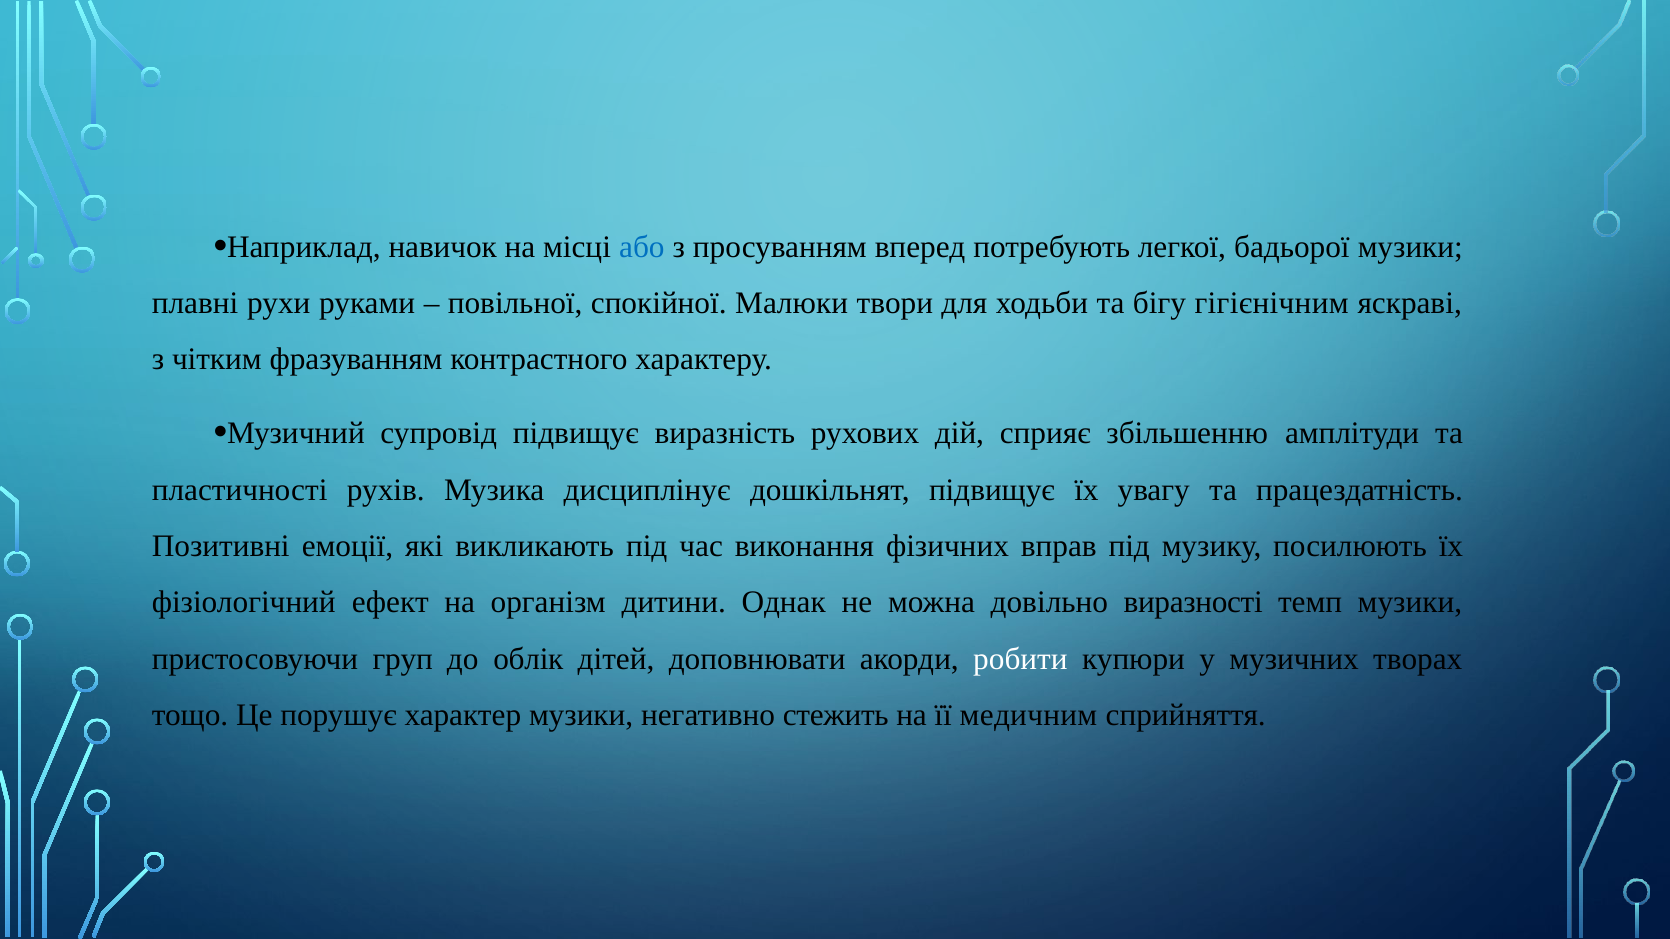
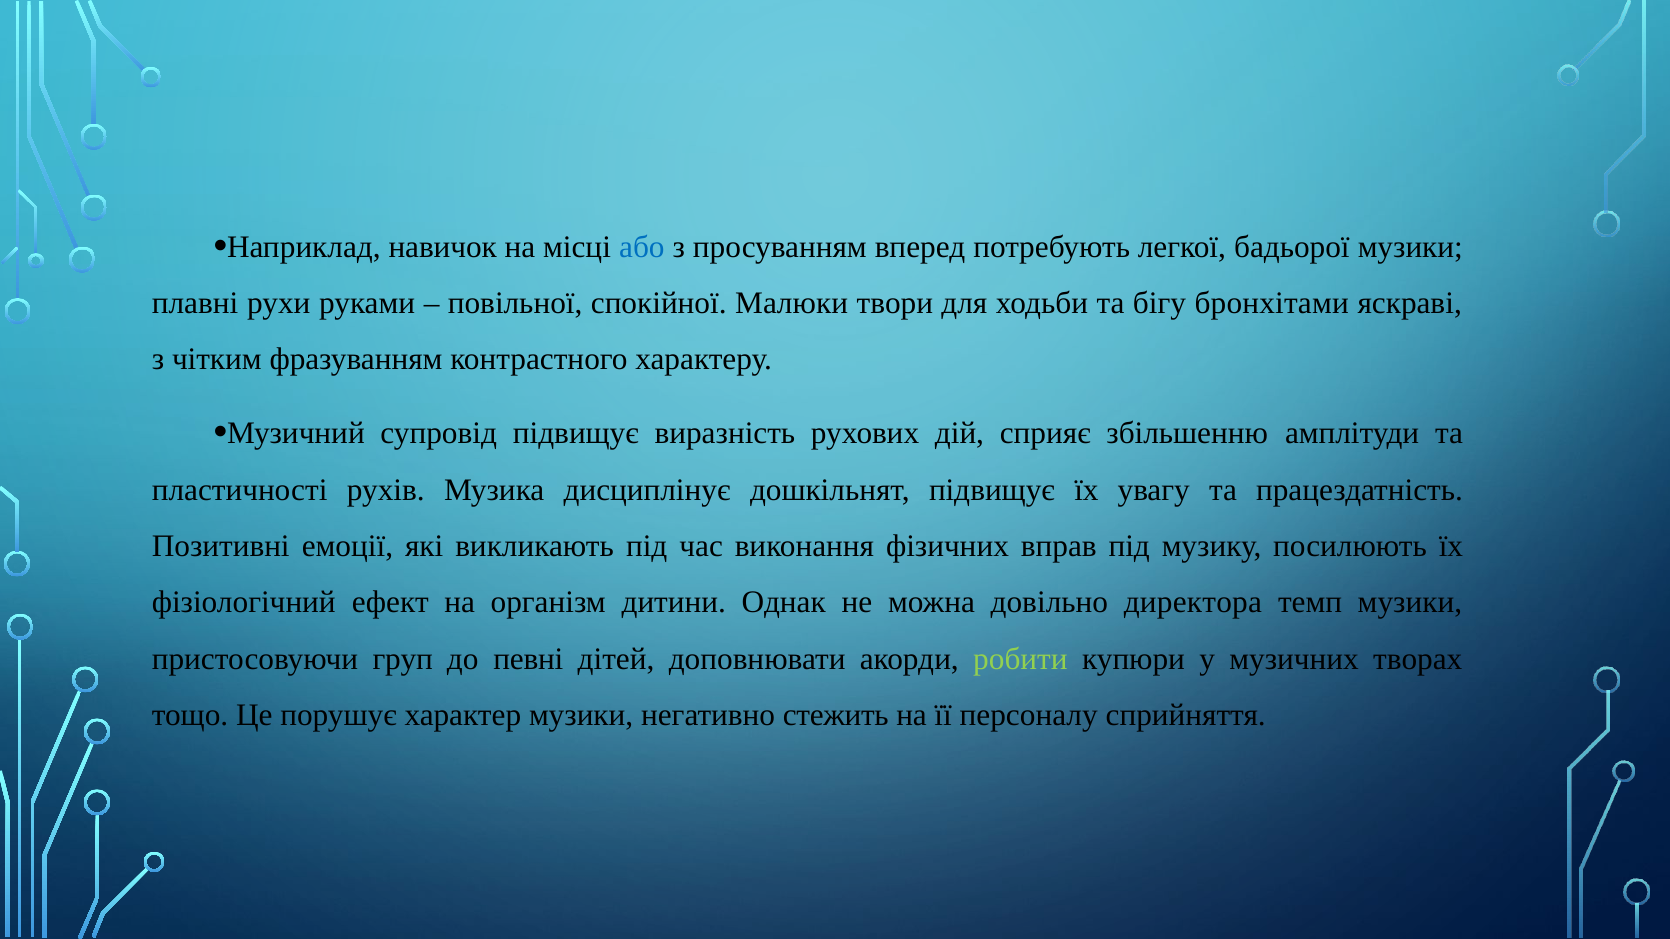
гігієнічним: гігієнічним -> бронхітами (1272, 303)
виразності: виразності -> директора (1193, 603)
облік: облік -> певні (528, 659)
робити colour: white -> light green (1020, 659)
медичним: медичним -> персоналу (1029, 715)
